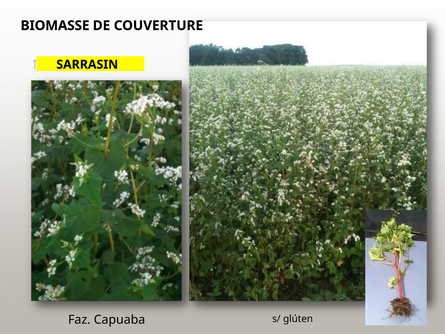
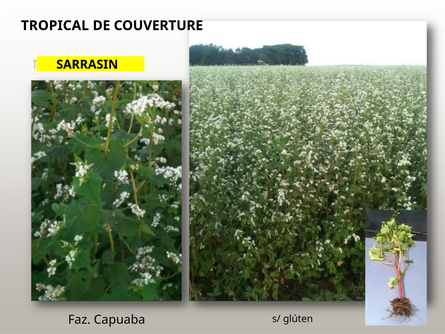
BIOMASSE: BIOMASSE -> TROPICAL (55, 26)
